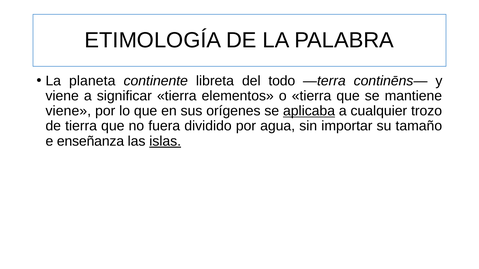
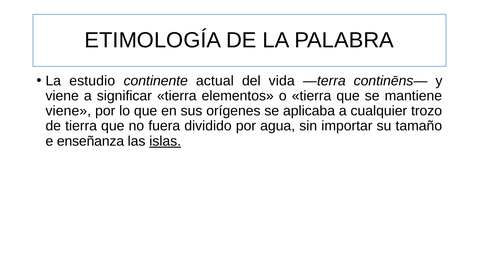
planeta: planeta -> estudio (92, 81)
libreta: libreta -> actual (215, 81)
todo: todo -> vida (282, 81)
aplicaba underline: present -> none (309, 111)
